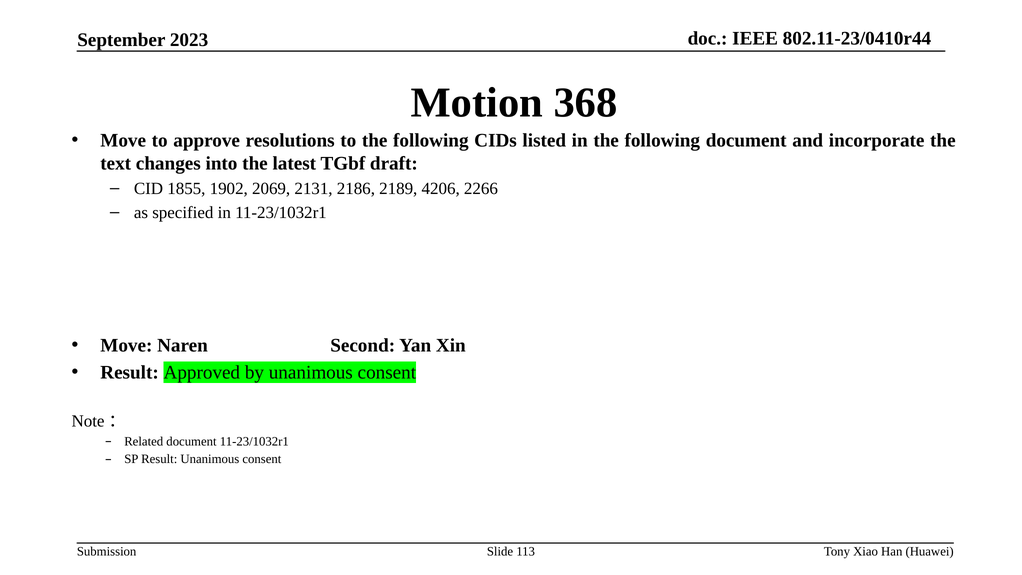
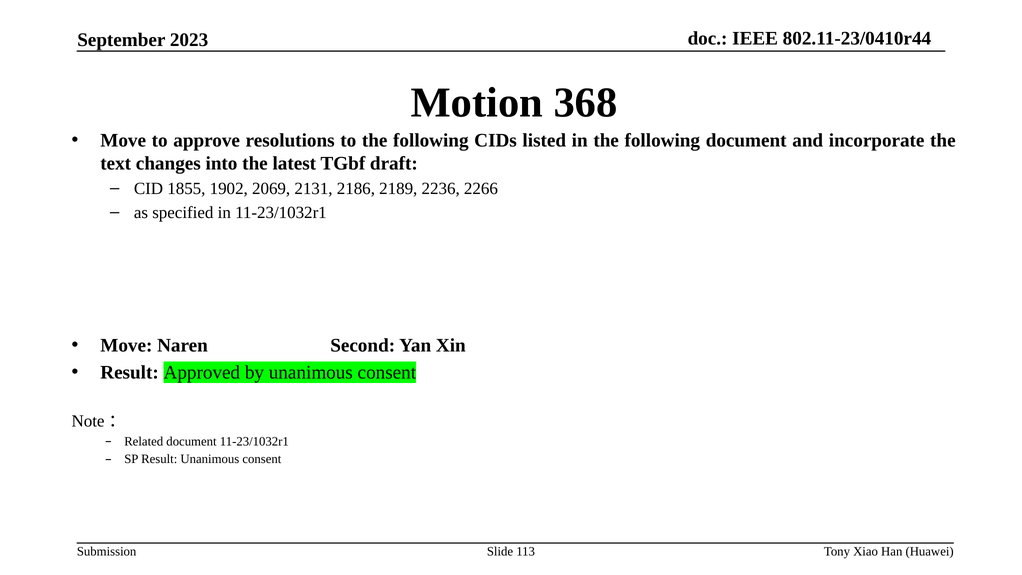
4206: 4206 -> 2236 (441, 189)
